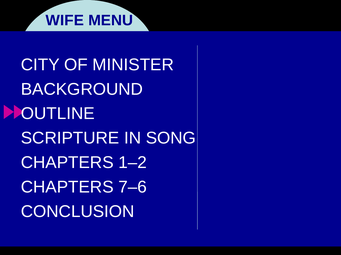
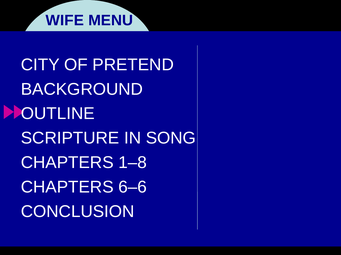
MINISTER: MINISTER -> PRETEND (133, 65)
1–2: 1–2 -> 1–8 (133, 163)
7–6: 7–6 -> 6–6 (133, 188)
